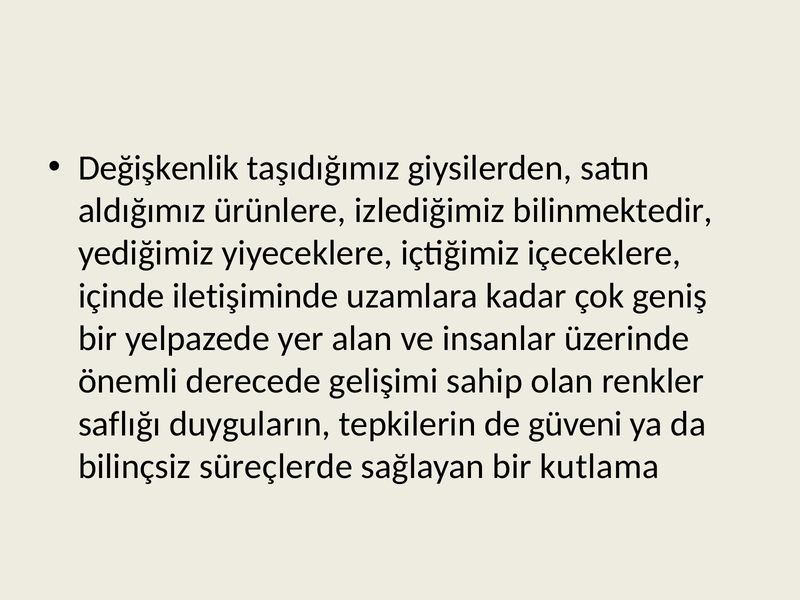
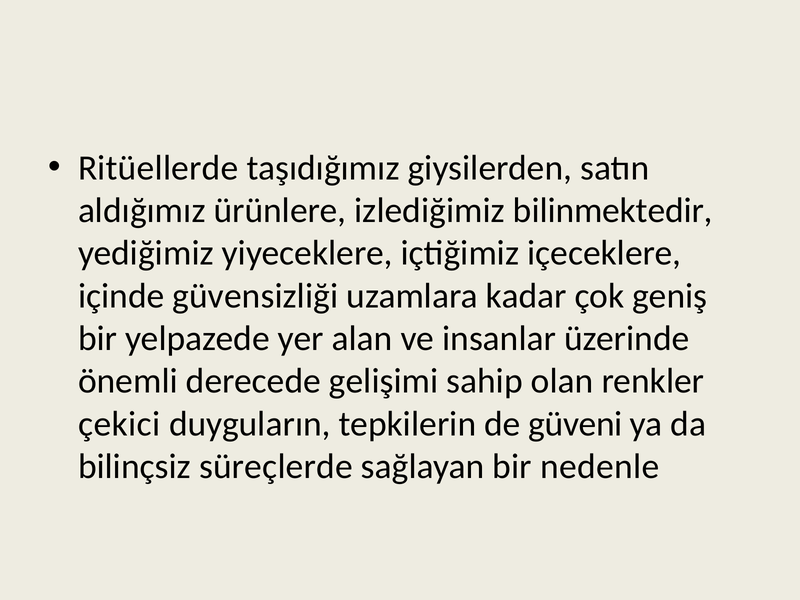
Değişkenlik: Değişkenlik -> Ritüellerde (158, 168)
iletişiminde: iletişiminde -> güvensizliği (255, 296)
saflığı: saflığı -> çekici (119, 424)
kutlama: kutlama -> nedenle (600, 467)
